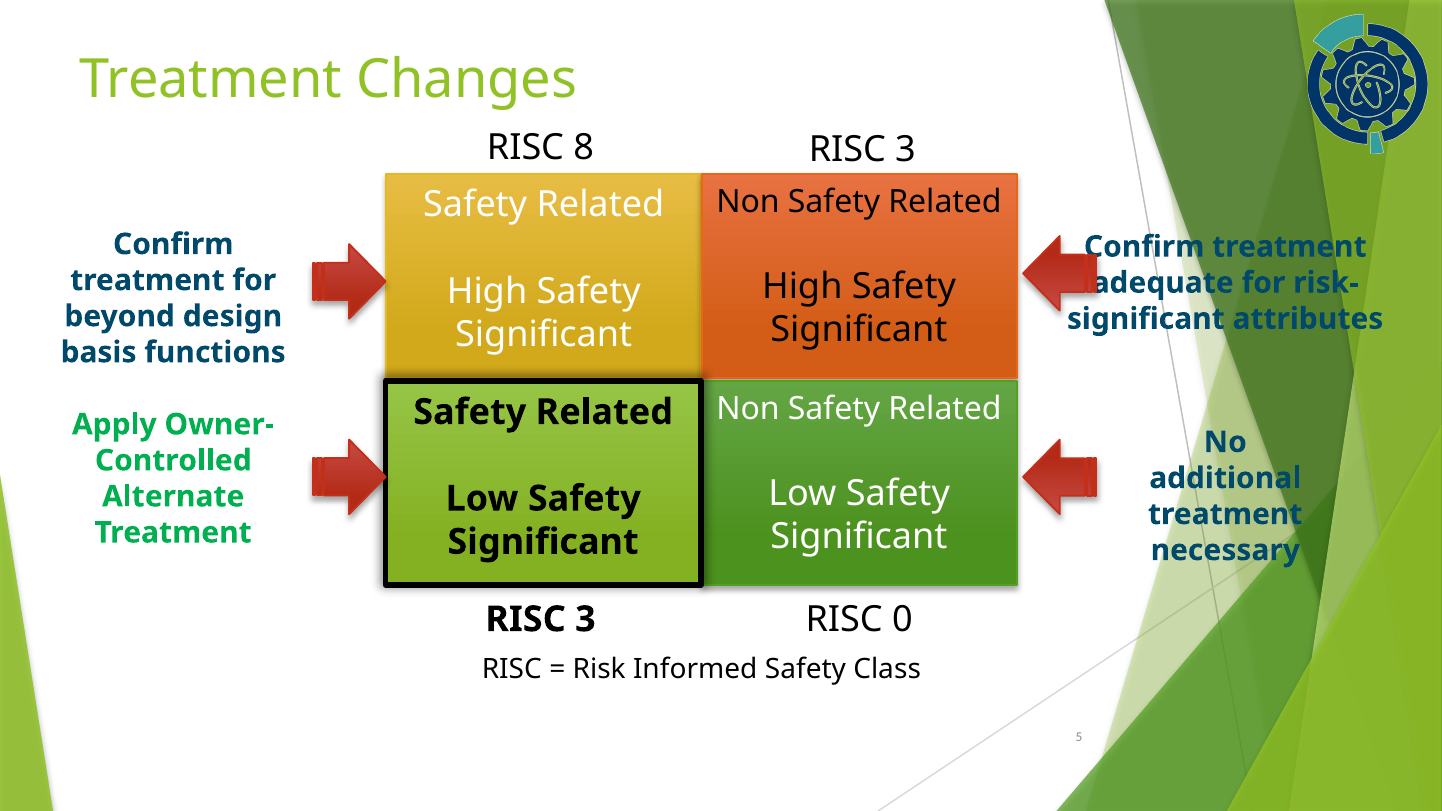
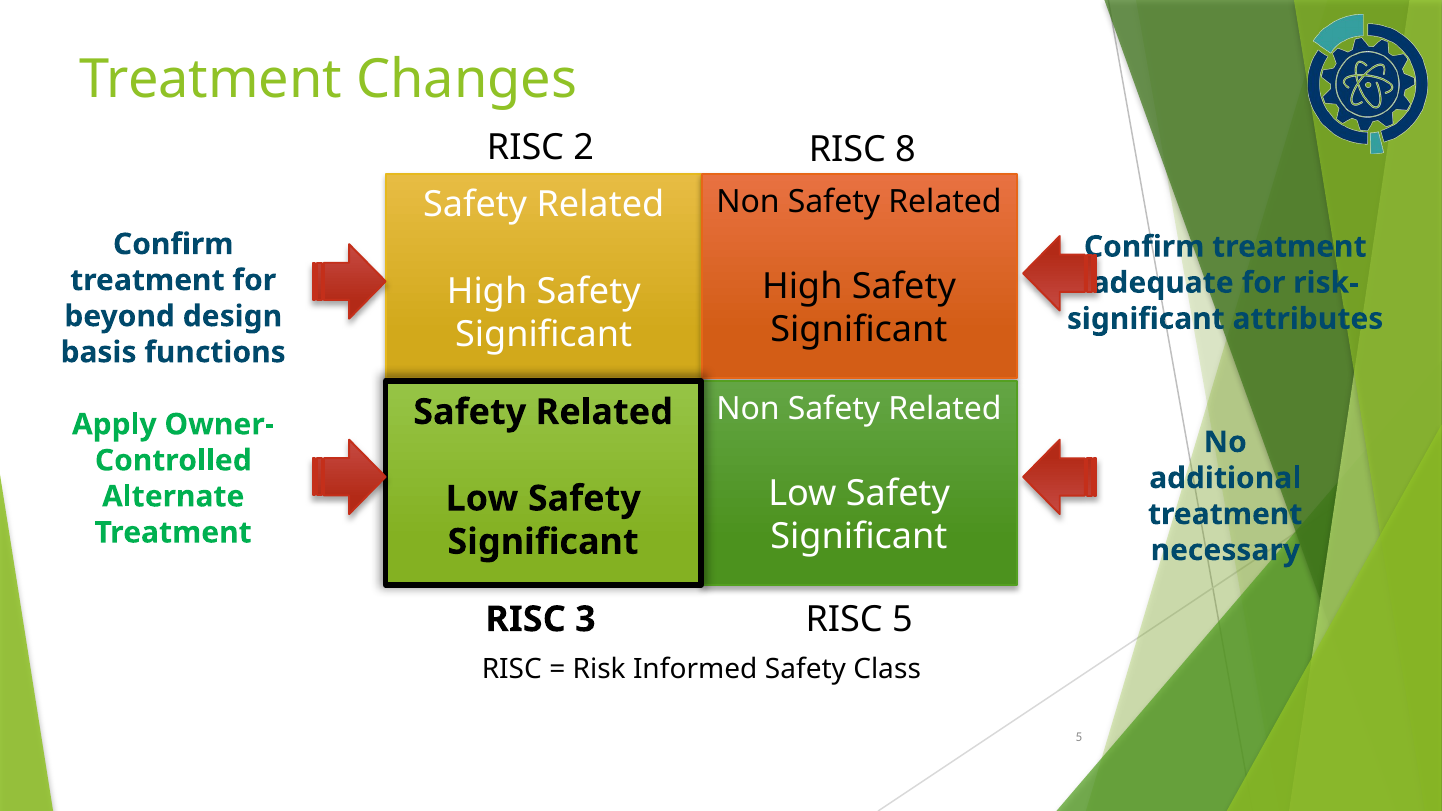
8: 8 -> 2 (584, 148)
3: 3 -> 8 (906, 150)
RISC 0: 0 -> 5 (902, 619)
